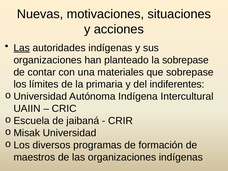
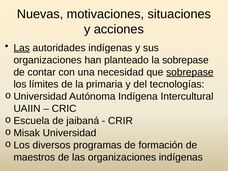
materiales: materiales -> necesidad (121, 72)
sobrepase underline: none -> present (190, 72)
indiferentes: indiferentes -> tecnologías (177, 84)
